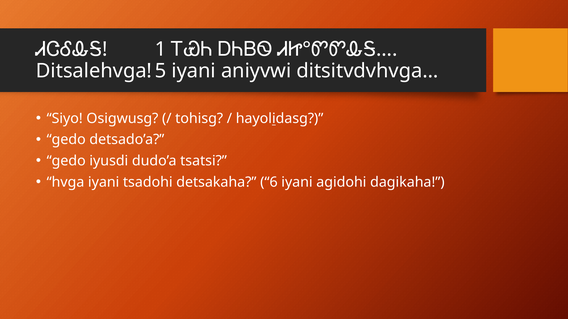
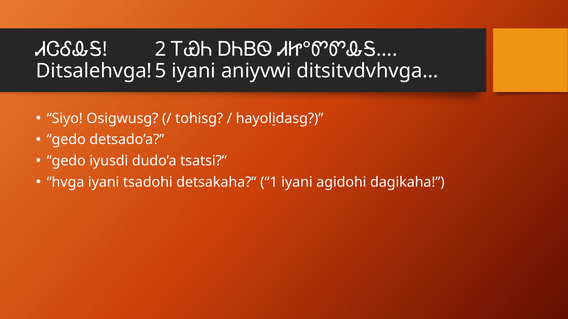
1: 1 -> 2 (161, 49)
6: 6 -> 1 (269, 182)
